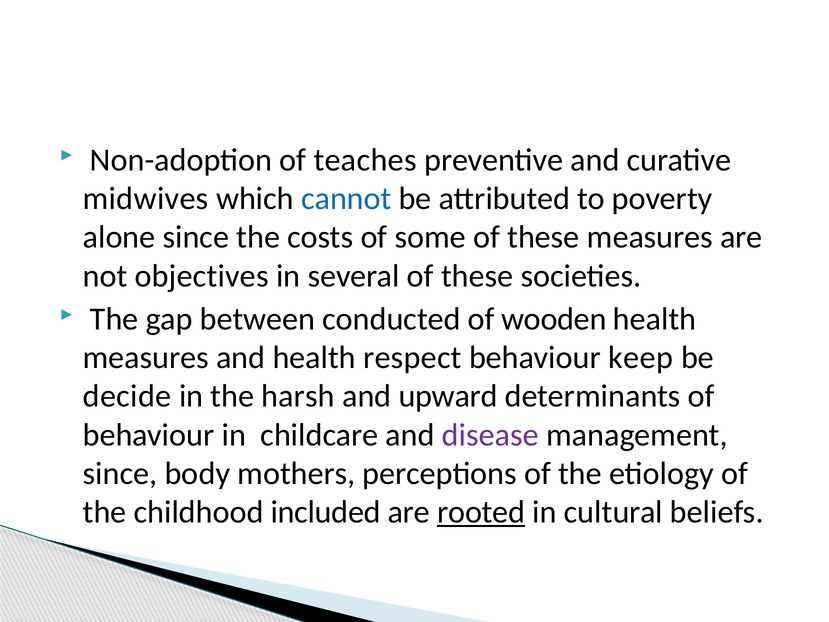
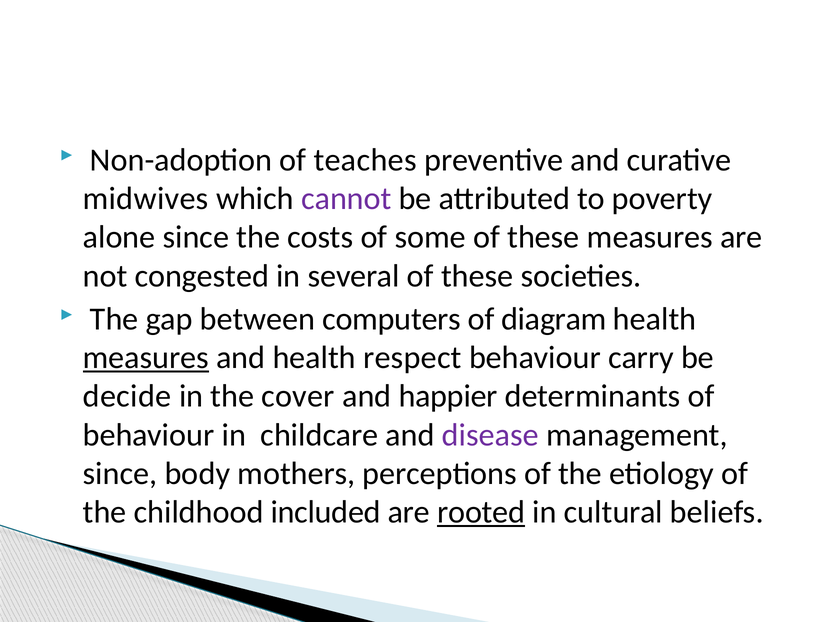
cannot colour: blue -> purple (346, 199)
objectives: objectives -> congested (202, 276)
conducted: conducted -> computers (392, 319)
wooden: wooden -> diagram (554, 319)
measures underline: none -> present (146, 358)
keep: keep -> carry (641, 358)
harsh: harsh -> cover (298, 396)
upward: upward -> happier (448, 396)
